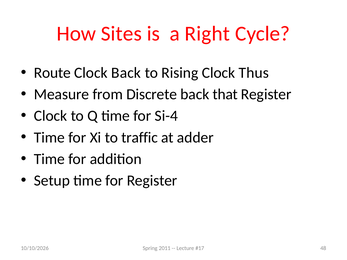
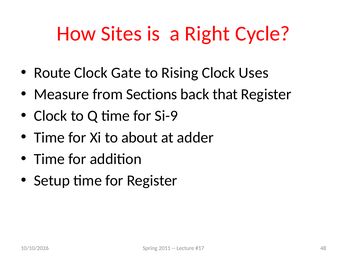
Clock Back: Back -> Gate (126, 73)
Thus: Thus -> Uses (254, 73)
Discrete: Discrete -> Sections (152, 94)
Si-4: Si-4 -> Si-9 (166, 116)
traffic: traffic -> about (140, 138)
